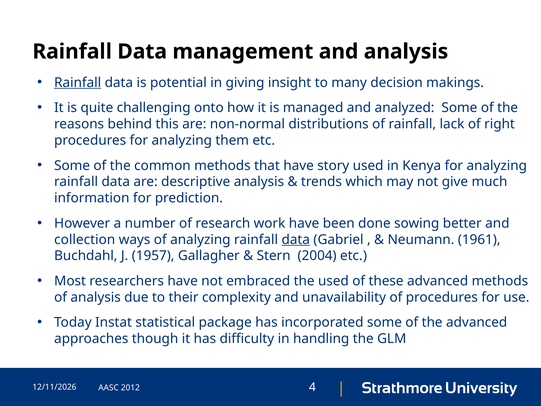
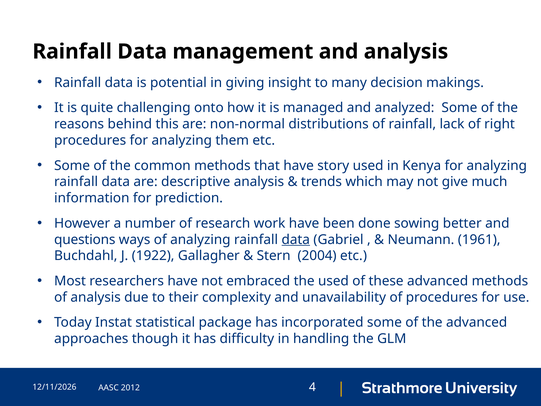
Rainfall underline: present -> none (78, 83)
collection: collection -> questions (85, 239)
1957: 1957 -> 1922 (153, 256)
